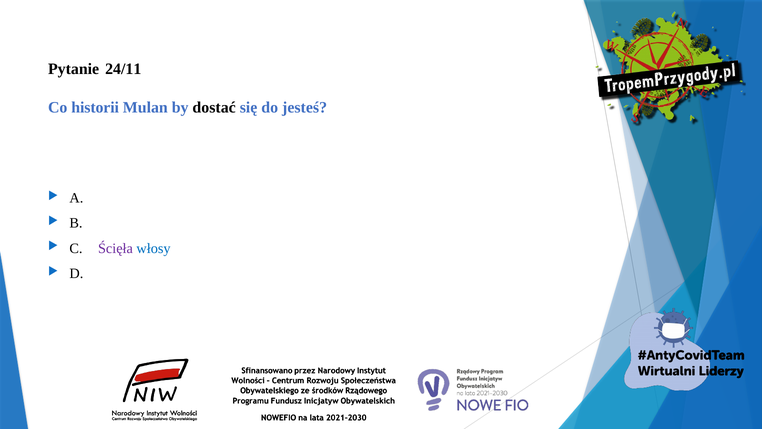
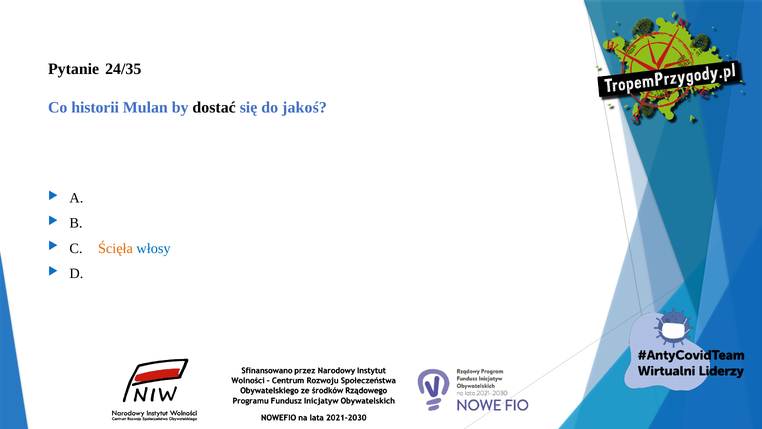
24/11: 24/11 -> 24/35 (123, 69)
jesteś: jesteś -> jakoś (305, 107)
Ścięła colour: purple -> orange (115, 248)
